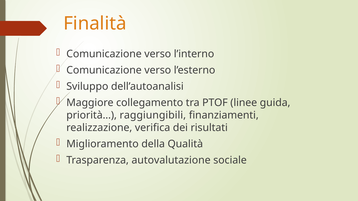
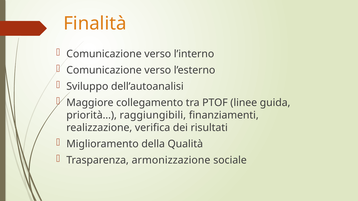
autovalutazione: autovalutazione -> armonizzazione (171, 160)
